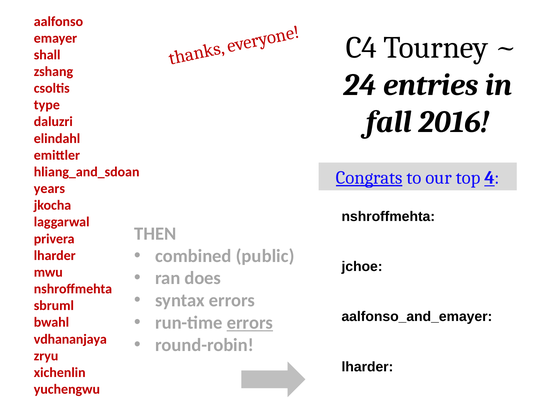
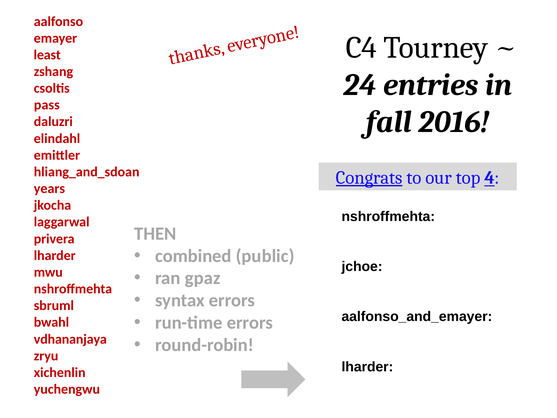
shall: shall -> least (47, 55)
type: type -> pass (47, 105)
does: does -> gpaz (203, 278)
errors underline: present -> none (250, 323)
